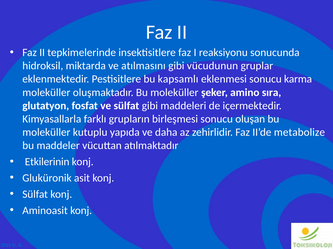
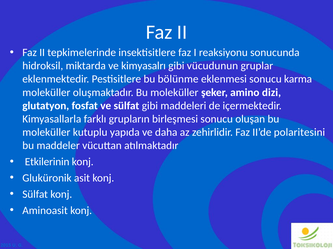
atılmasını: atılmasını -> kimyasalrı (144, 66)
kapsamlı: kapsamlı -> bölünme (178, 79)
sıra: sıra -> dizi (271, 93)
metabolize: metabolize -> polaritesini (299, 133)
